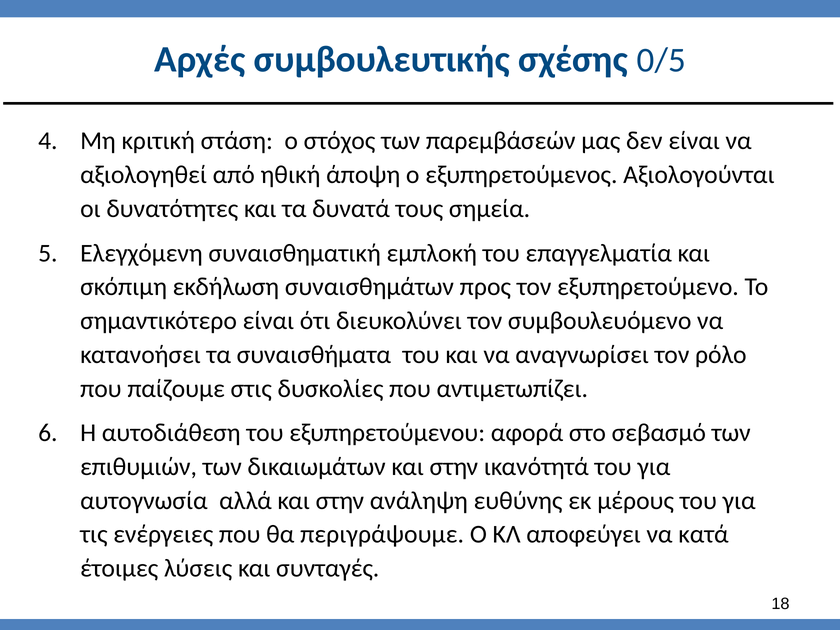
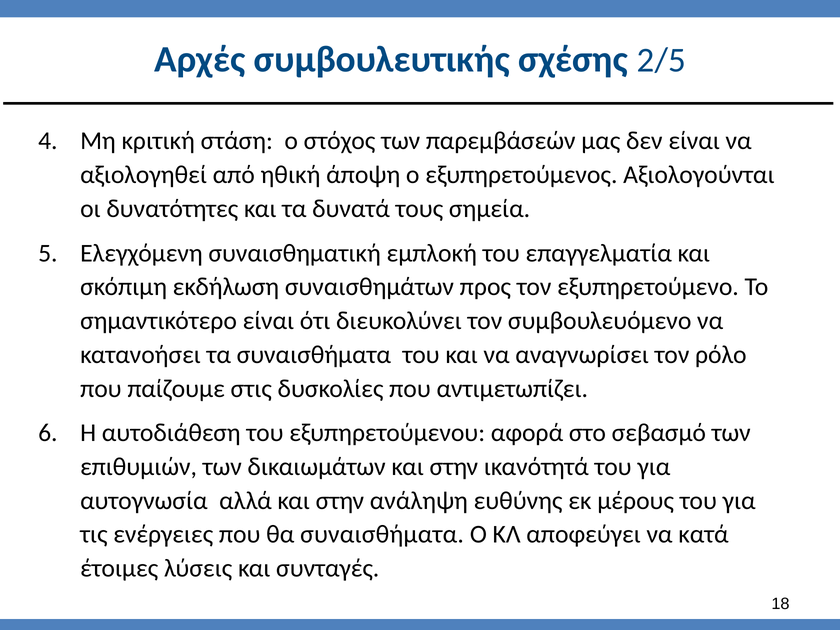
0/5: 0/5 -> 2/5 (661, 60)
θα περιγράψουμε: περιγράψουμε -> συναισθήματα (382, 535)
